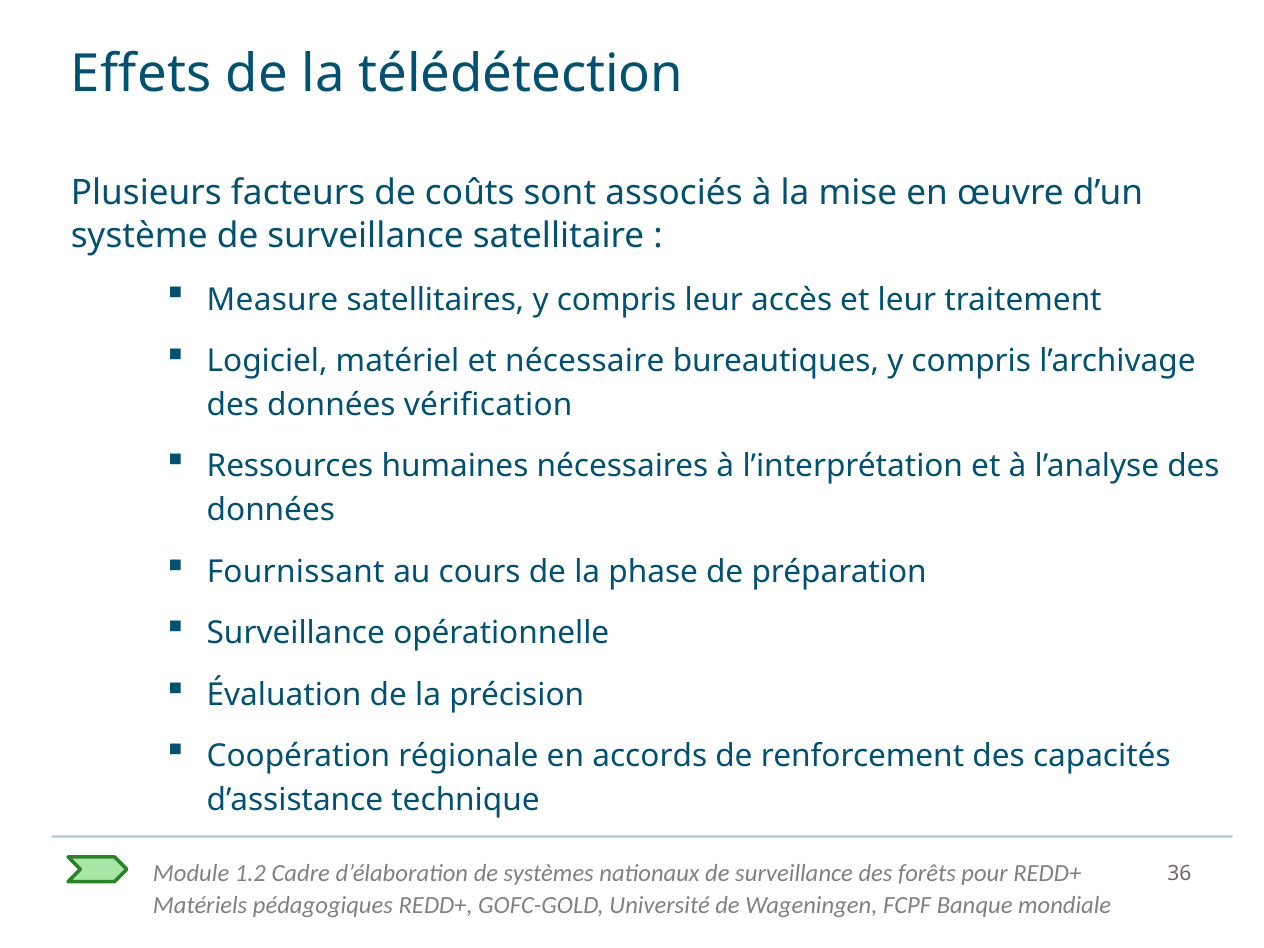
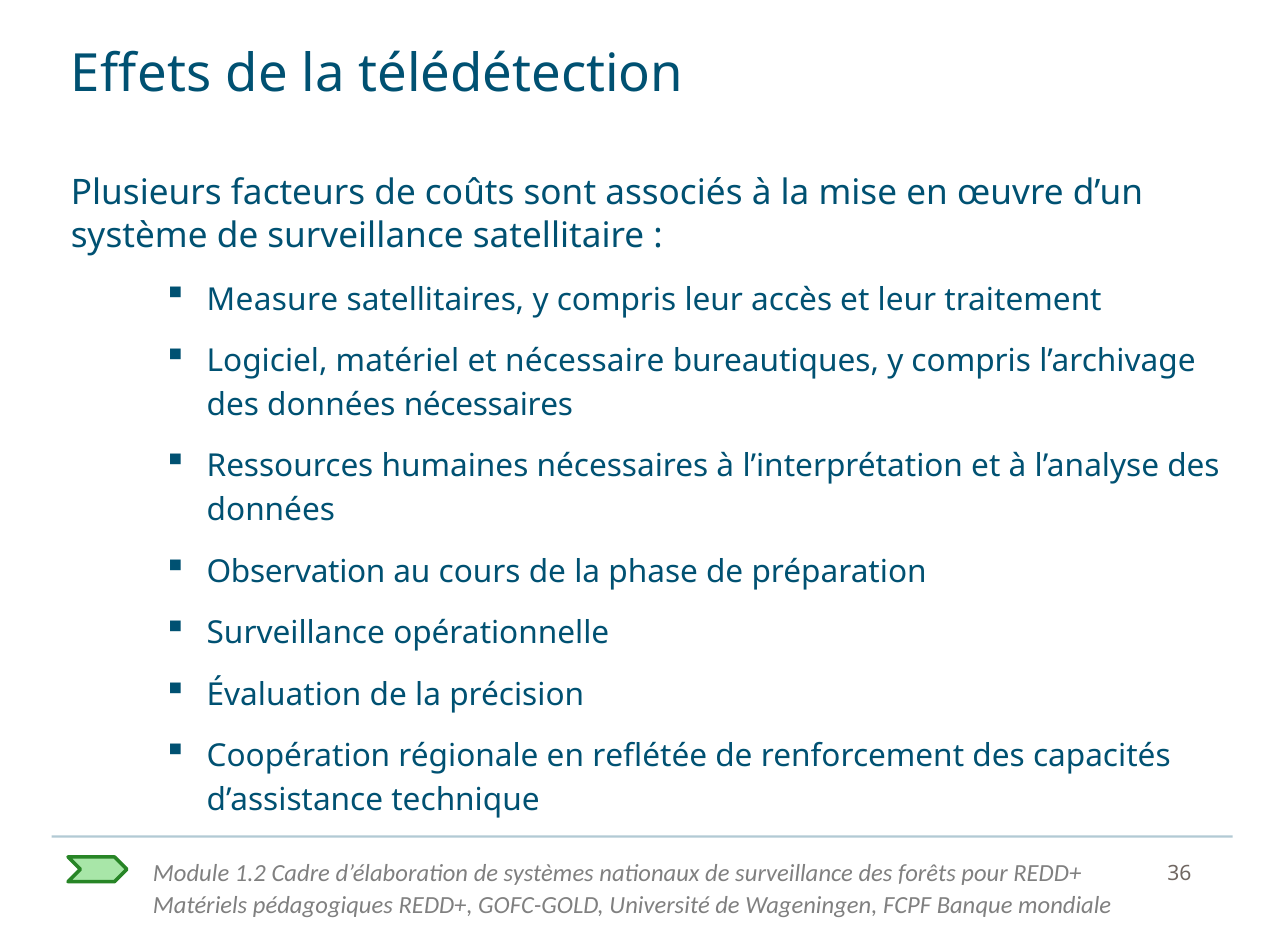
données vérification: vérification -> nécessaires (488, 405)
Fournissant: Fournissant -> Observation (296, 572)
accords: accords -> reflétée (650, 756)
